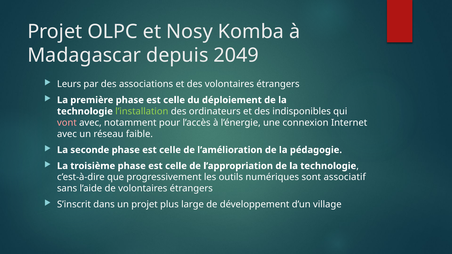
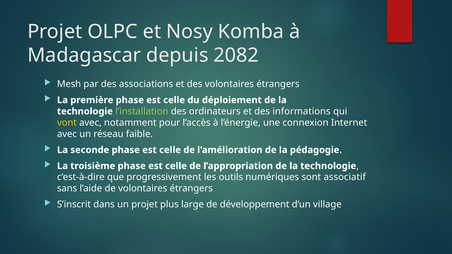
2049: 2049 -> 2082 (236, 55)
Leurs: Leurs -> Mesh (69, 84)
indisponibles: indisponibles -> informations (302, 111)
vont colour: pink -> yellow (67, 123)
